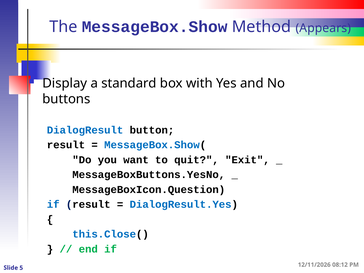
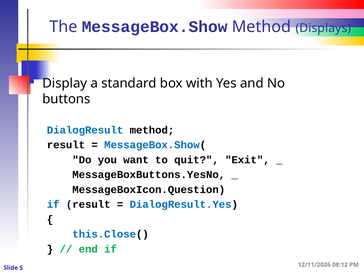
Appears: Appears -> Displays (323, 28)
DialogResult button: button -> method (152, 130)
